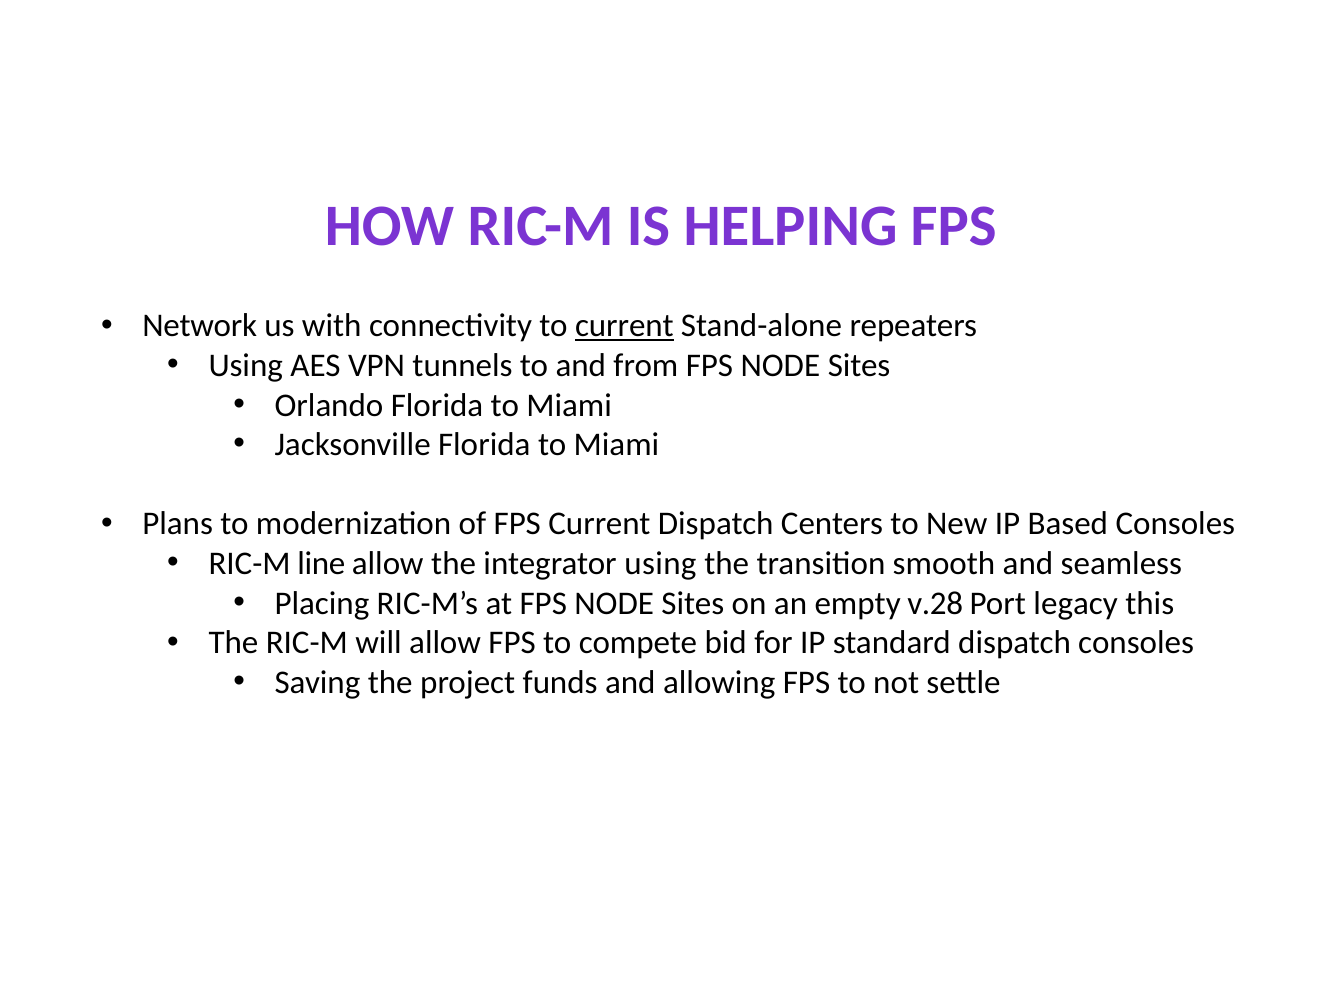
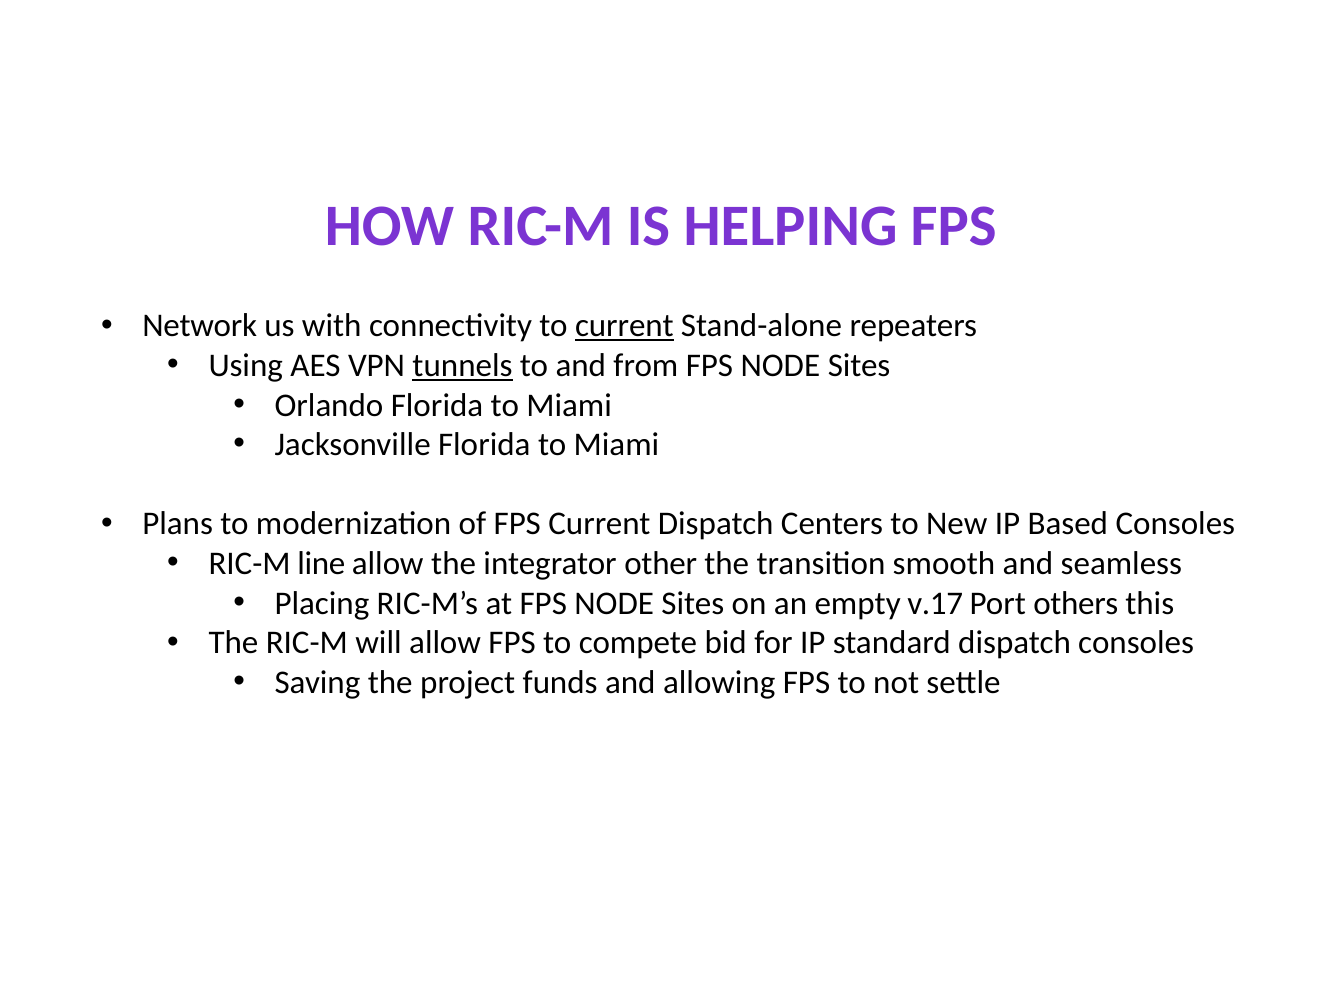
tunnels underline: none -> present (463, 366)
integrator using: using -> other (661, 564)
v.28: v.28 -> v.17 (935, 604)
legacy: legacy -> others (1076, 604)
